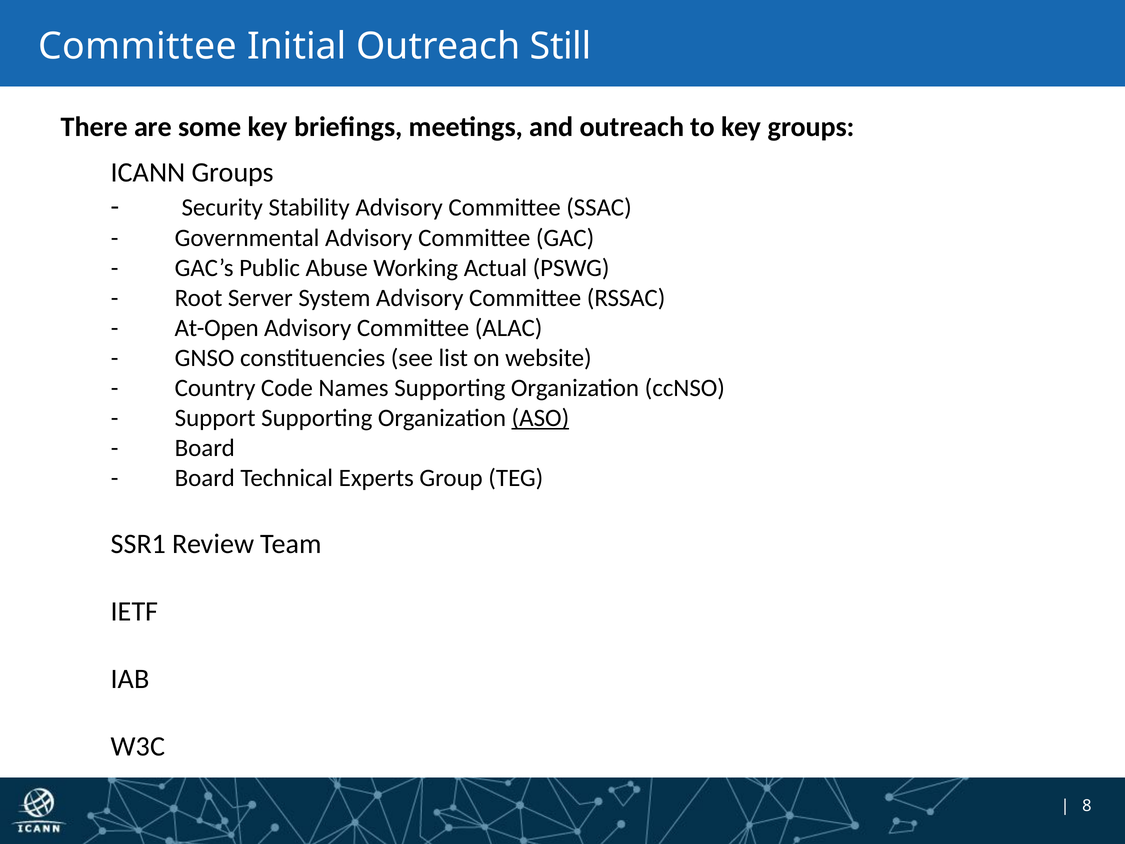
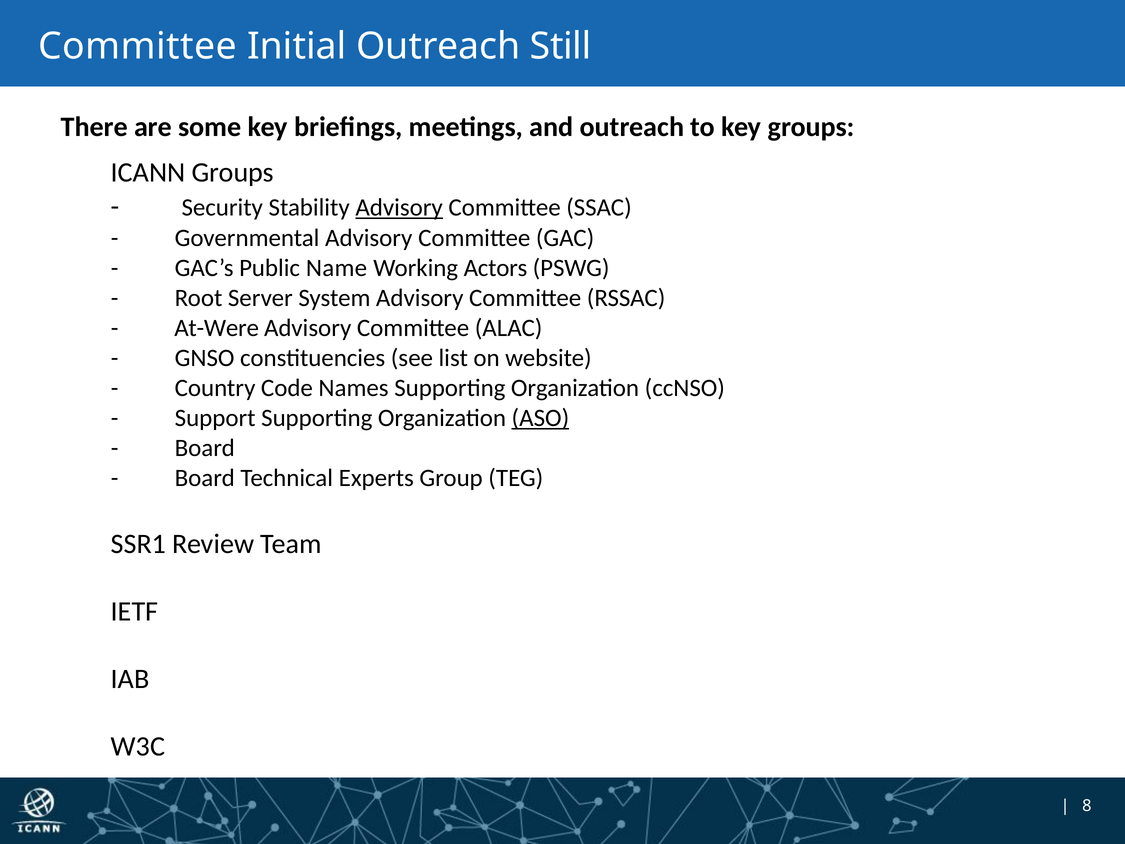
Advisory underline: none -> present (399, 207)
Abuse: Abuse -> Name (337, 268)
Actual: Actual -> Actors (496, 268)
At-Open: At-Open -> At-Were (217, 328)
